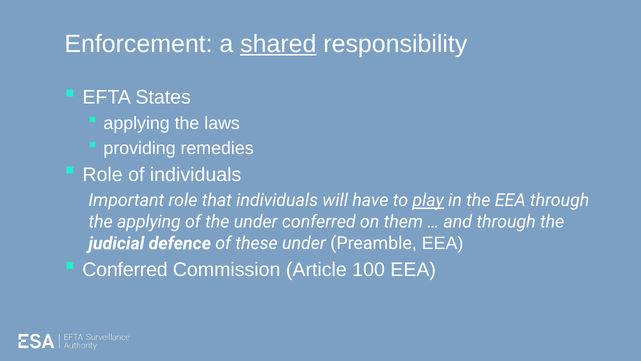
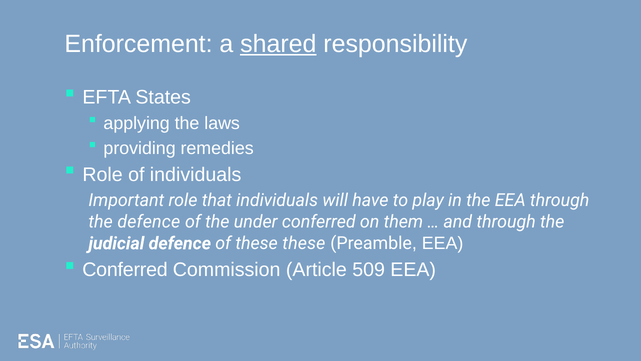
play underline: present -> none (428, 200)
the applying: applying -> defence (149, 222)
these under: under -> these (304, 243)
100: 100 -> 509 (369, 270)
